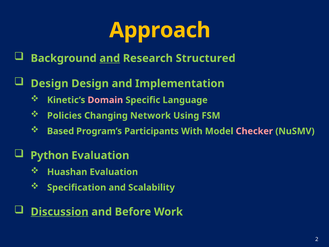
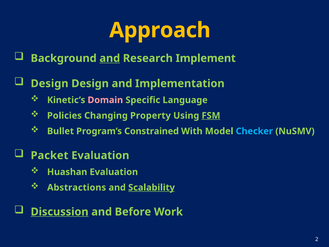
Structured: Structured -> Implement (206, 58)
Network: Network -> Property (150, 115)
FSM underline: none -> present (211, 115)
Based: Based -> Bullet (61, 131)
Participants: Participants -> Constrained (152, 131)
Checker colour: pink -> light blue (254, 131)
Python: Python -> Packet (50, 155)
Specification: Specification -> Abstractions (77, 187)
Scalability underline: none -> present (151, 187)
